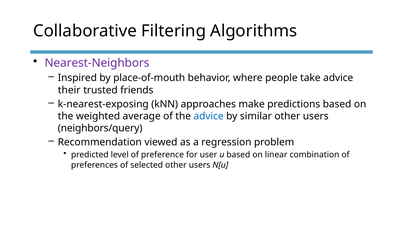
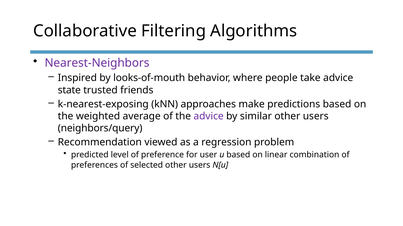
place-of-mouth: place-of-mouth -> looks-of-mouth (149, 78)
their: their -> state (69, 90)
advice colour: blue -> purple (209, 117)
